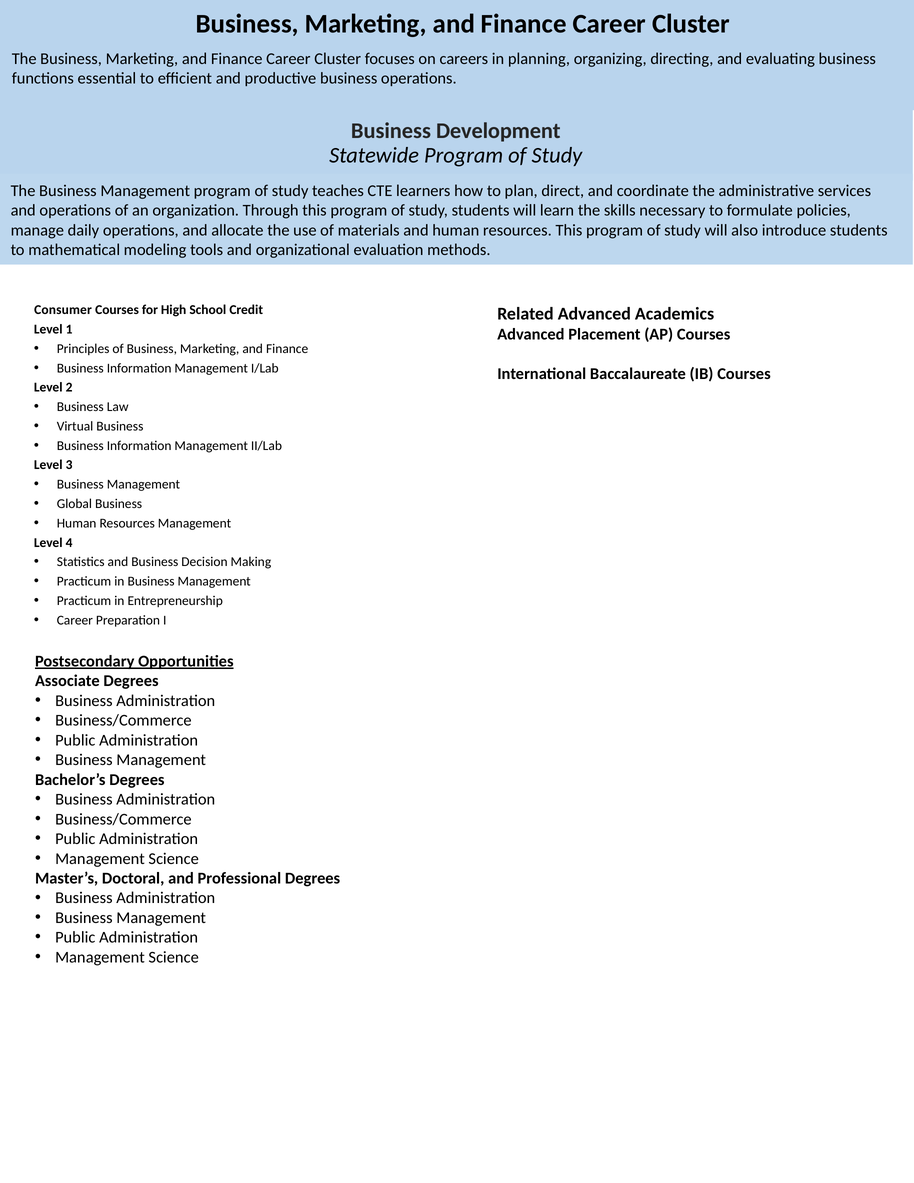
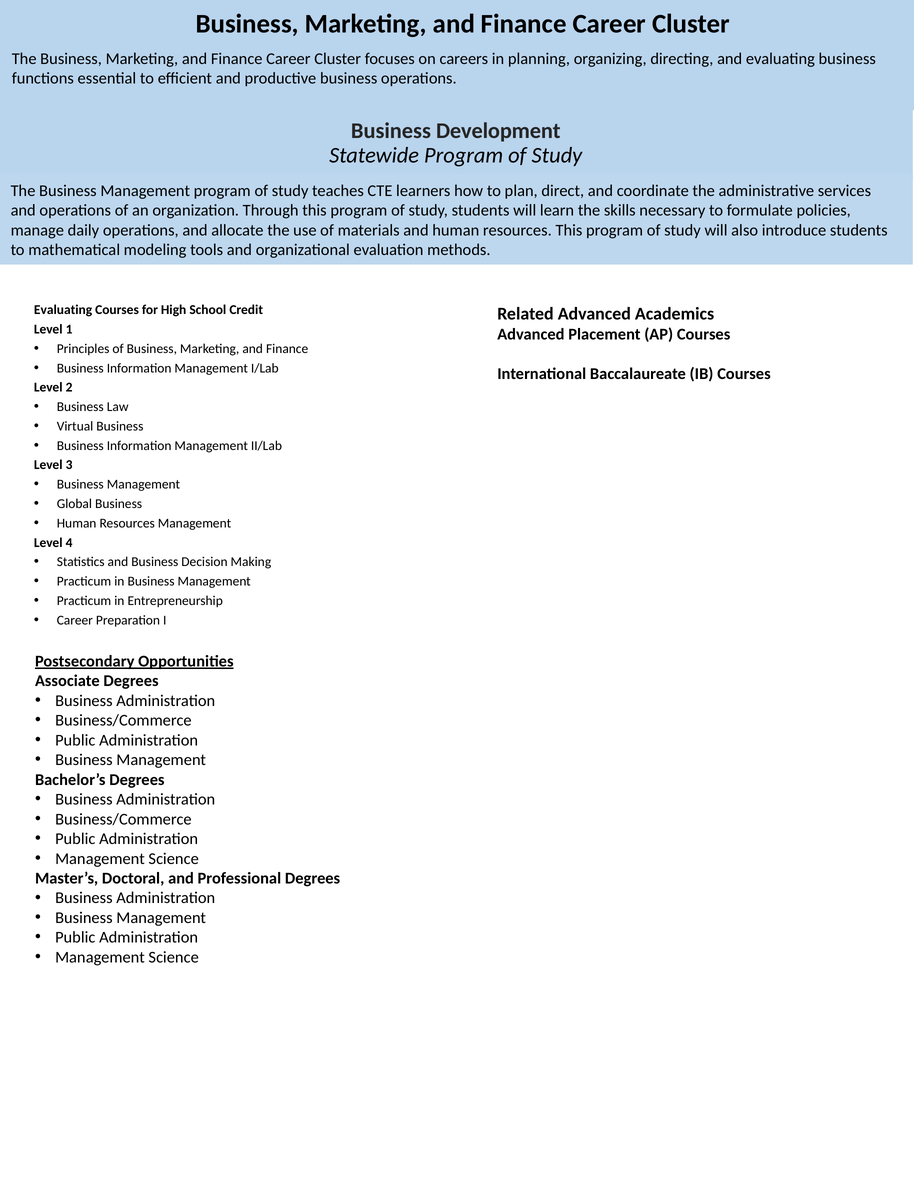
Consumer: Consumer -> Evaluating (63, 310)
